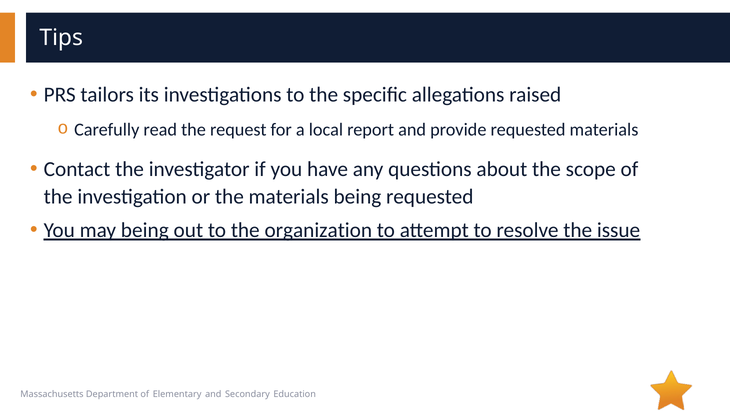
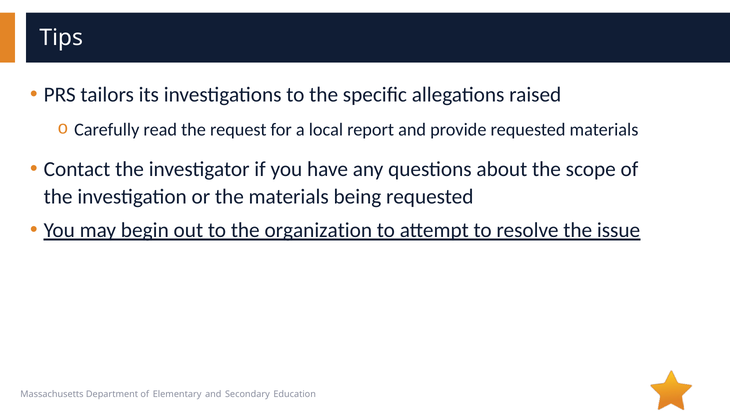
may being: being -> begin (145, 230)
